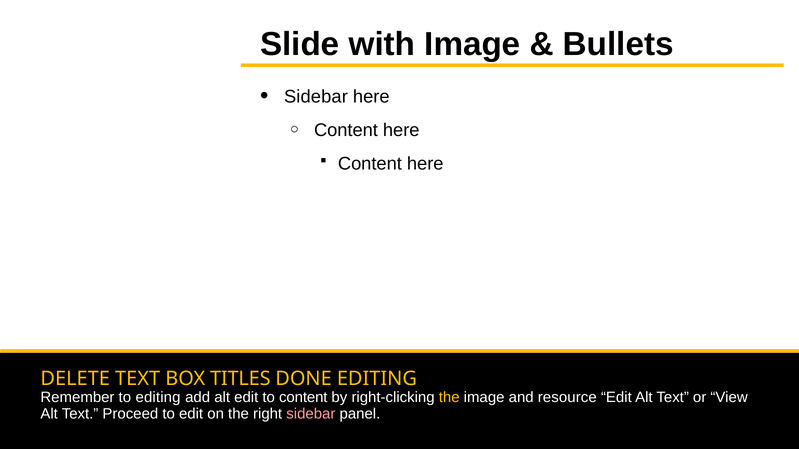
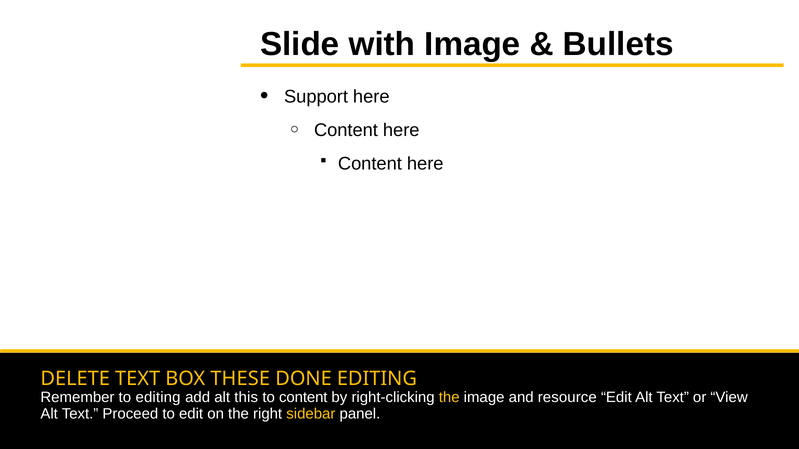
Sidebar: Sidebar -> Support (316, 97)
TITLES: TITLES -> THESE (240, 379)
alt edit: edit -> this (246, 398)
sidebar colour: pink -> yellow (311, 414)
